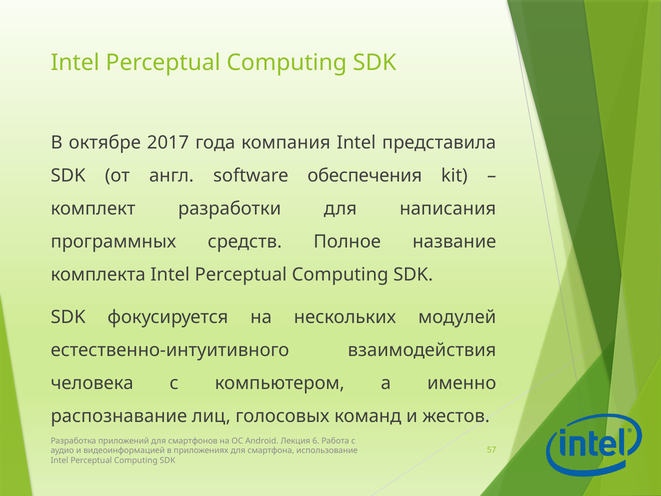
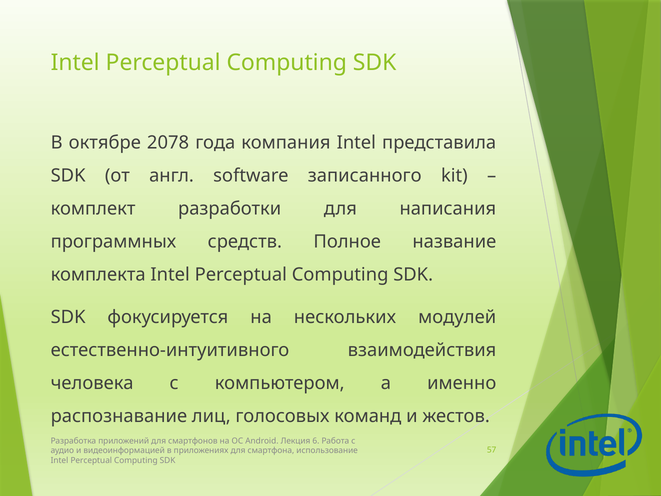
2017: 2017 -> 2078 (168, 143)
обеспечения: обеспечения -> записанного (365, 176)
